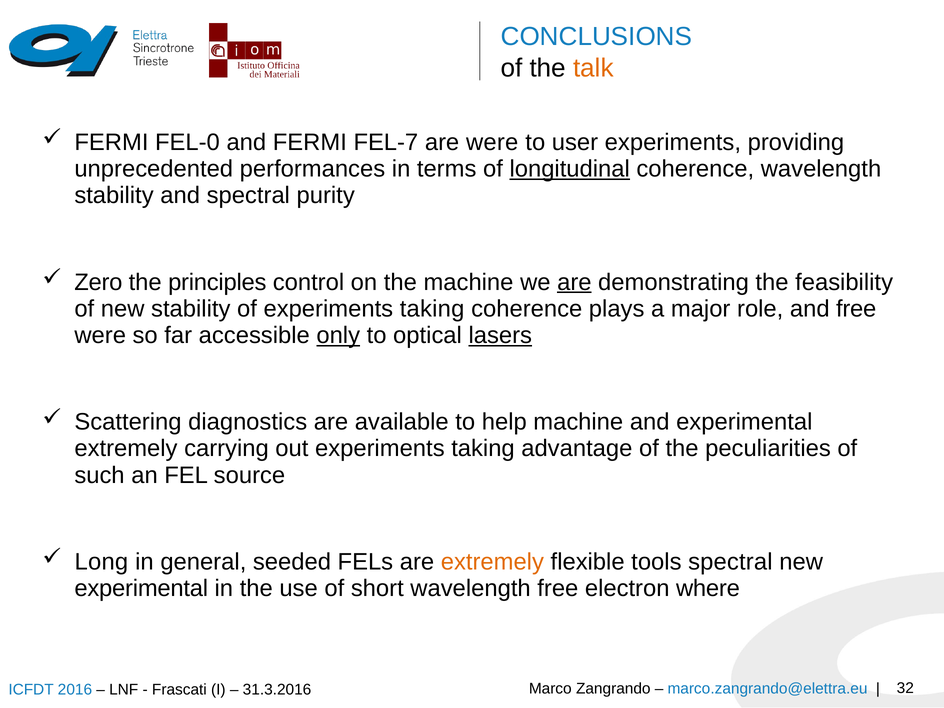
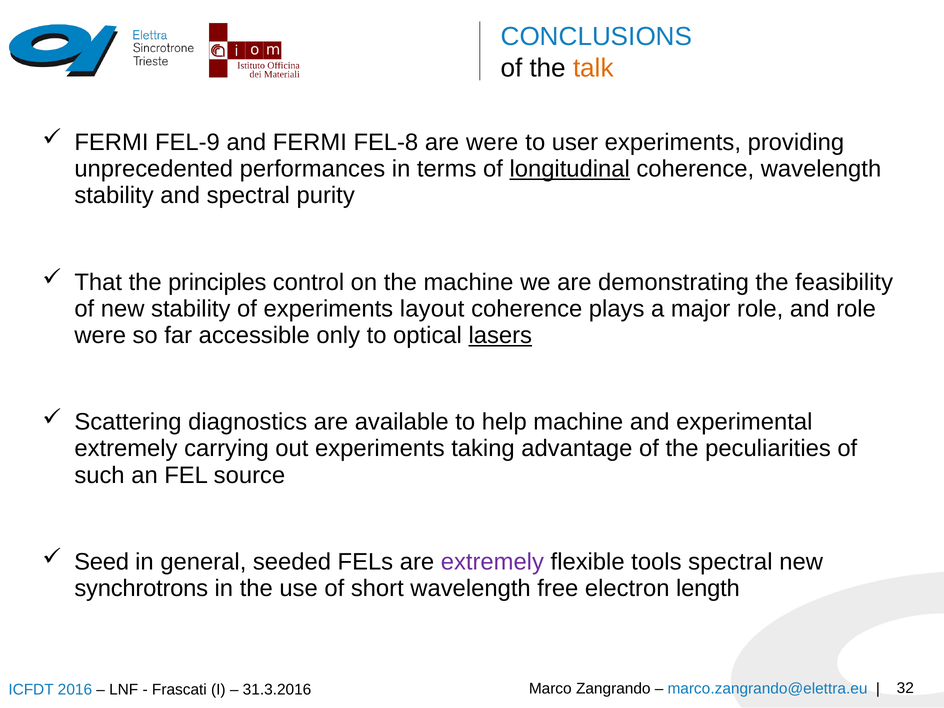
FEL-0: FEL-0 -> FEL-9 (187, 142)
FEL-7: FEL-7 -> FEL-8 (386, 142)
Zero: Zero -> That (98, 282)
are underline: present -> none (574, 282)
of experiments taking: taking -> layout (432, 309)
and free: free -> role (856, 309)
only underline: present -> none (338, 335)
Long: Long -> Seed (102, 562)
extremely colour: orange -> purple (492, 562)
experimental: experimental -> synchrotrons (141, 588)
where: where -> length (708, 588)
